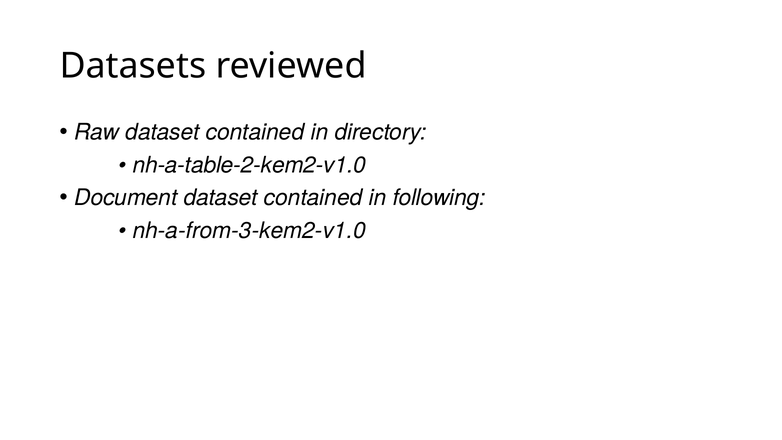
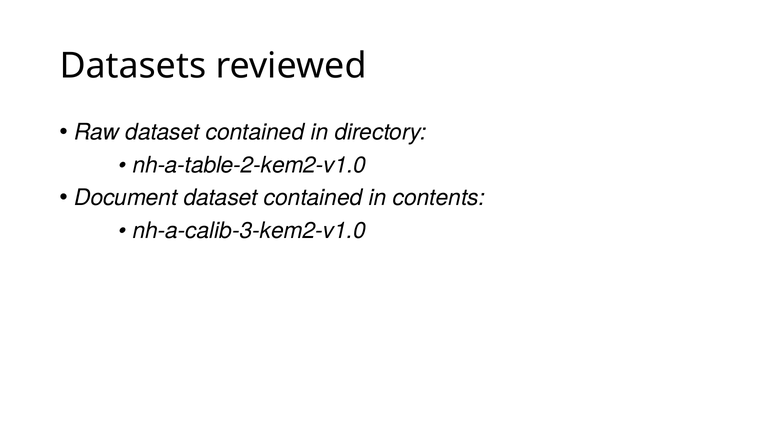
following: following -> contents (439, 198)
nh-a-from-3-kem2-v1.0: nh-a-from-3-kem2-v1.0 -> nh-a-calib-3-kem2-v1.0 (249, 231)
